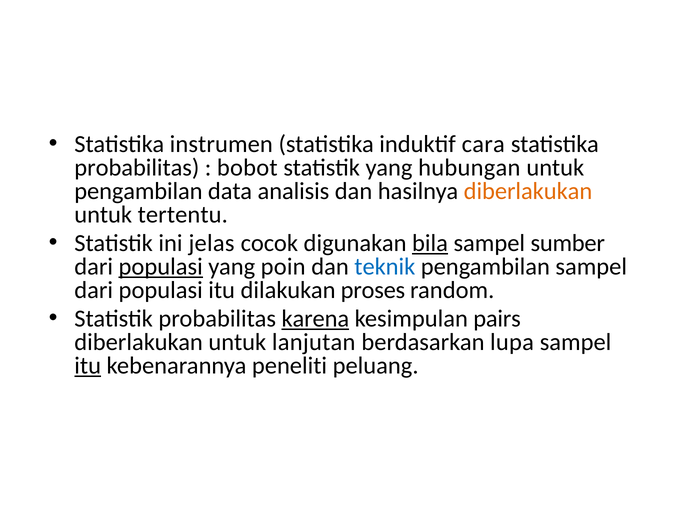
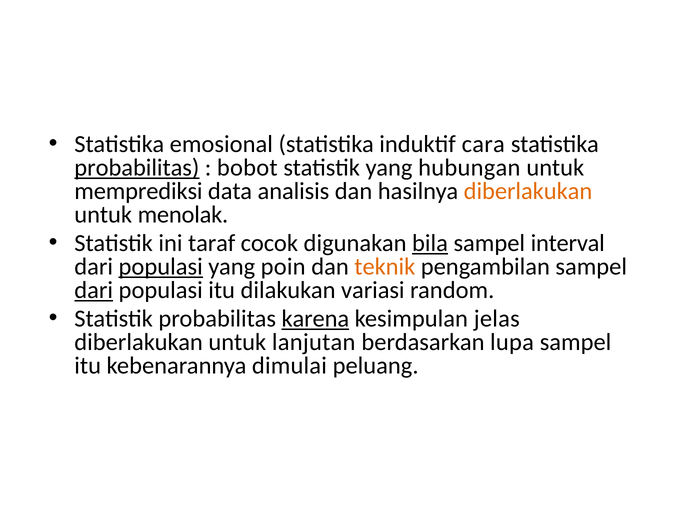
instrumen: instrumen -> emosional (221, 144)
probabilitas underline: none -> present (137, 168)
pengambilan: pengambilan -> memprediksi (138, 191)
tertentu: tertentu -> menolak (183, 215)
jelas: jelas -> taraf (212, 243)
sumber: sumber -> interval (568, 243)
teknik colour: blue -> orange (385, 267)
dari underline: none -> present (94, 290)
proses: proses -> variasi (373, 290)
pairs: pairs -> jelas (497, 319)
itu underline: present -> none (88, 366)
peneliti: peneliti -> dimulai (289, 366)
